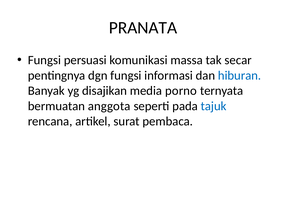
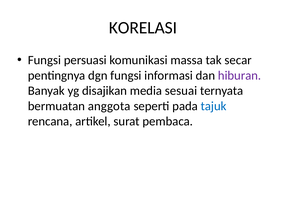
PRANATA: PRANATA -> KORELASI (143, 28)
hiburan colour: blue -> purple (240, 75)
porno: porno -> sesuai (181, 91)
